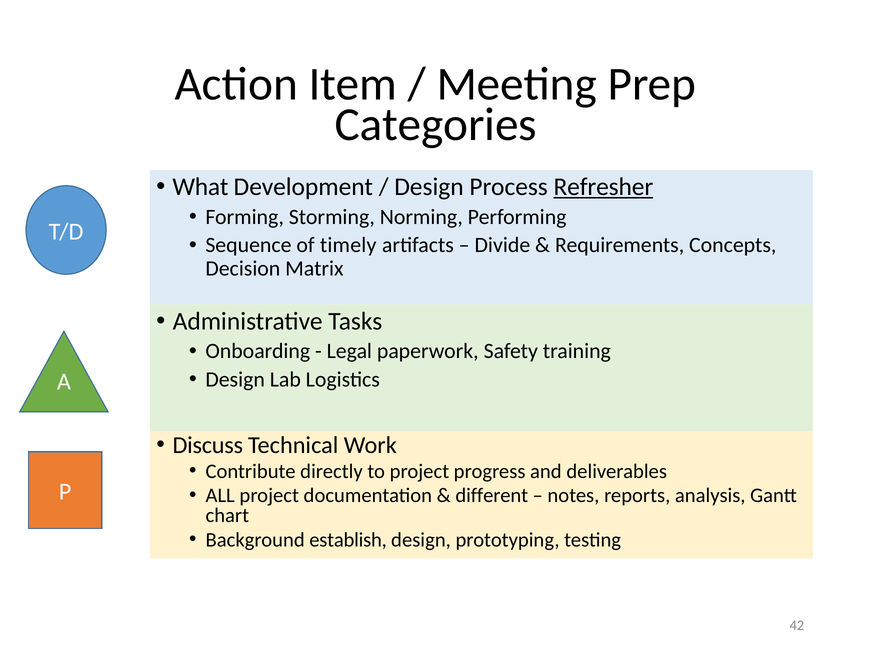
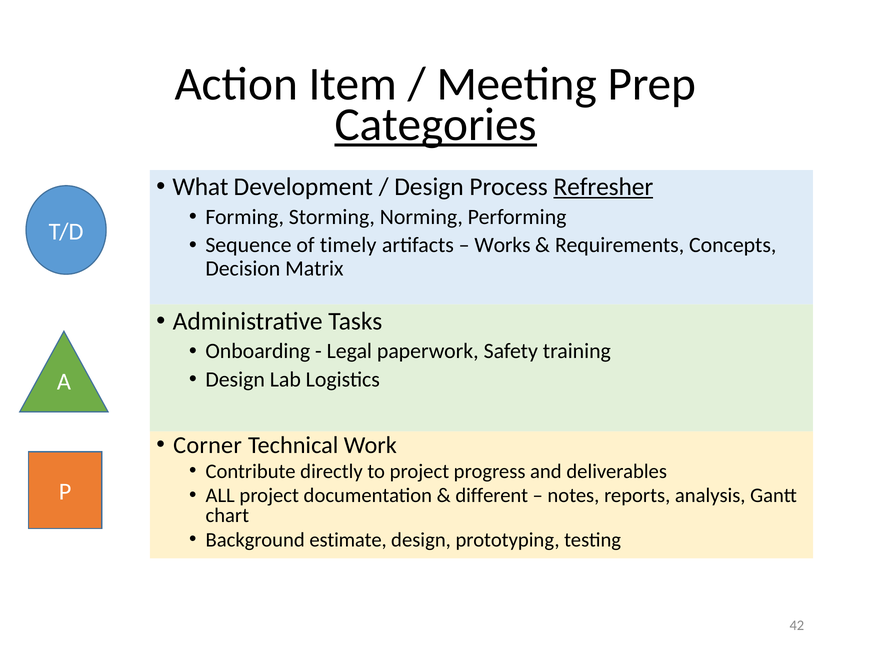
Categories underline: none -> present (436, 125)
Divide: Divide -> Works (503, 245)
Discuss: Discuss -> Corner (208, 445)
establish: establish -> estimate (348, 540)
